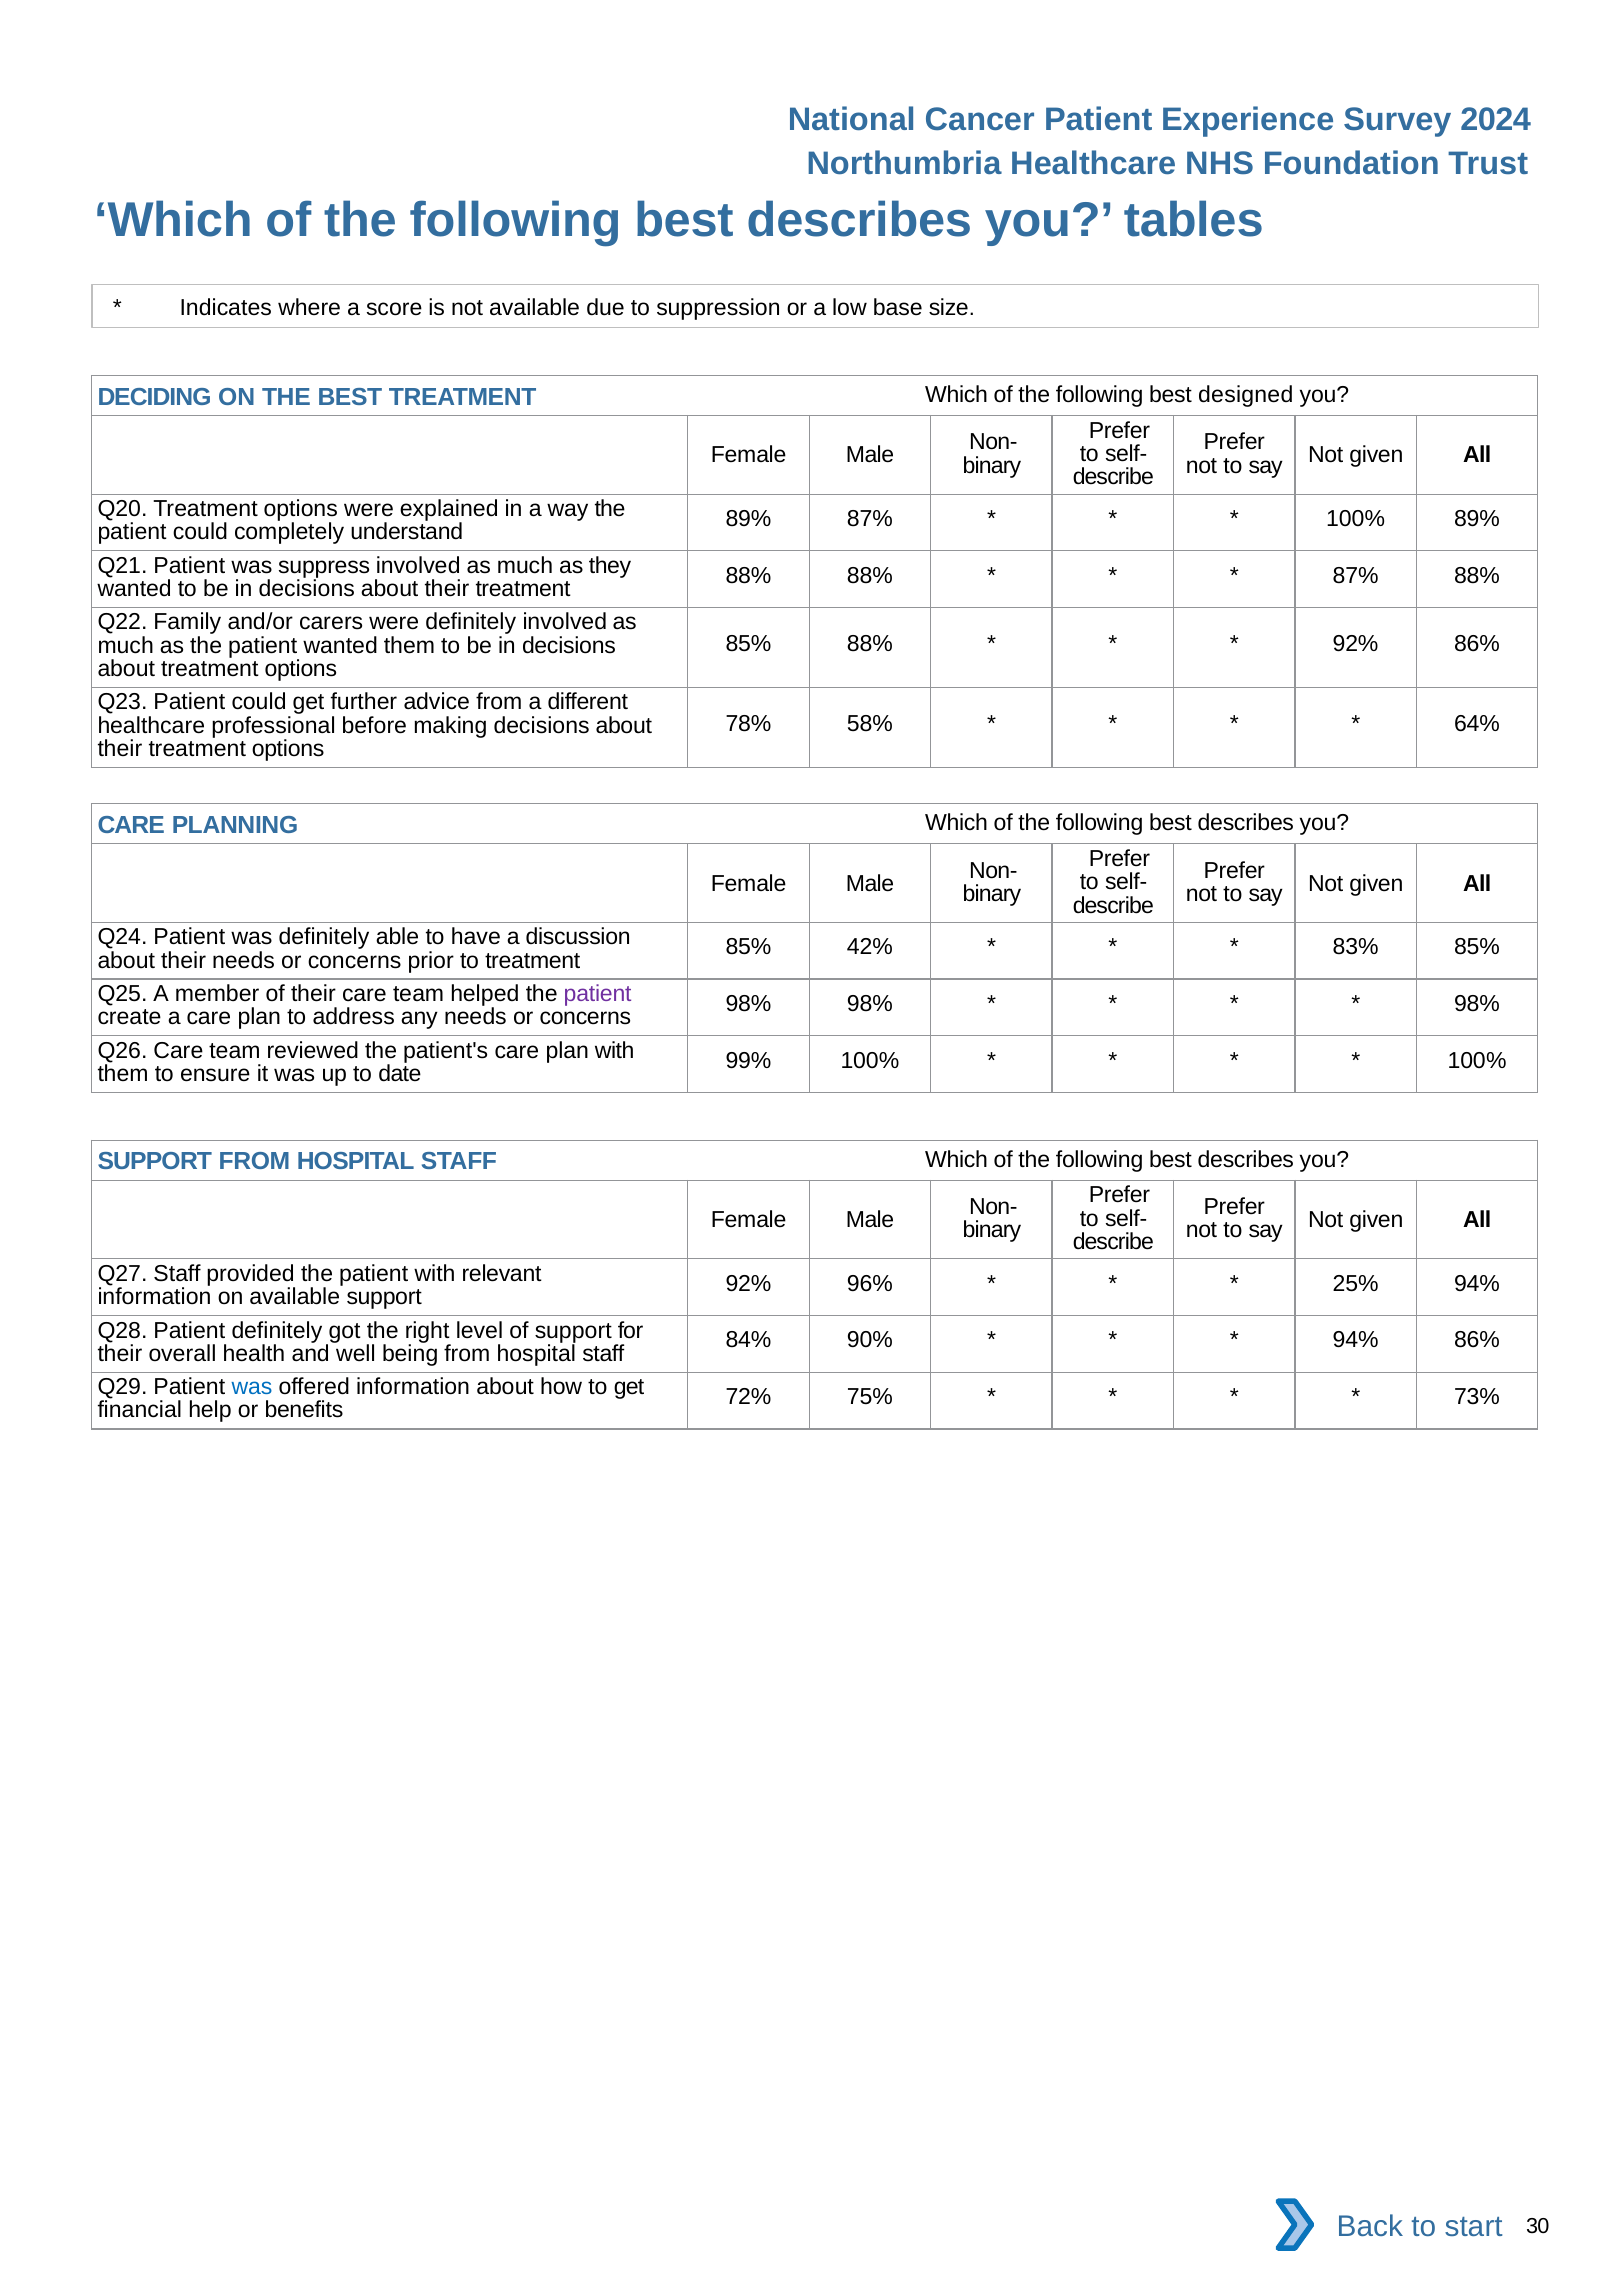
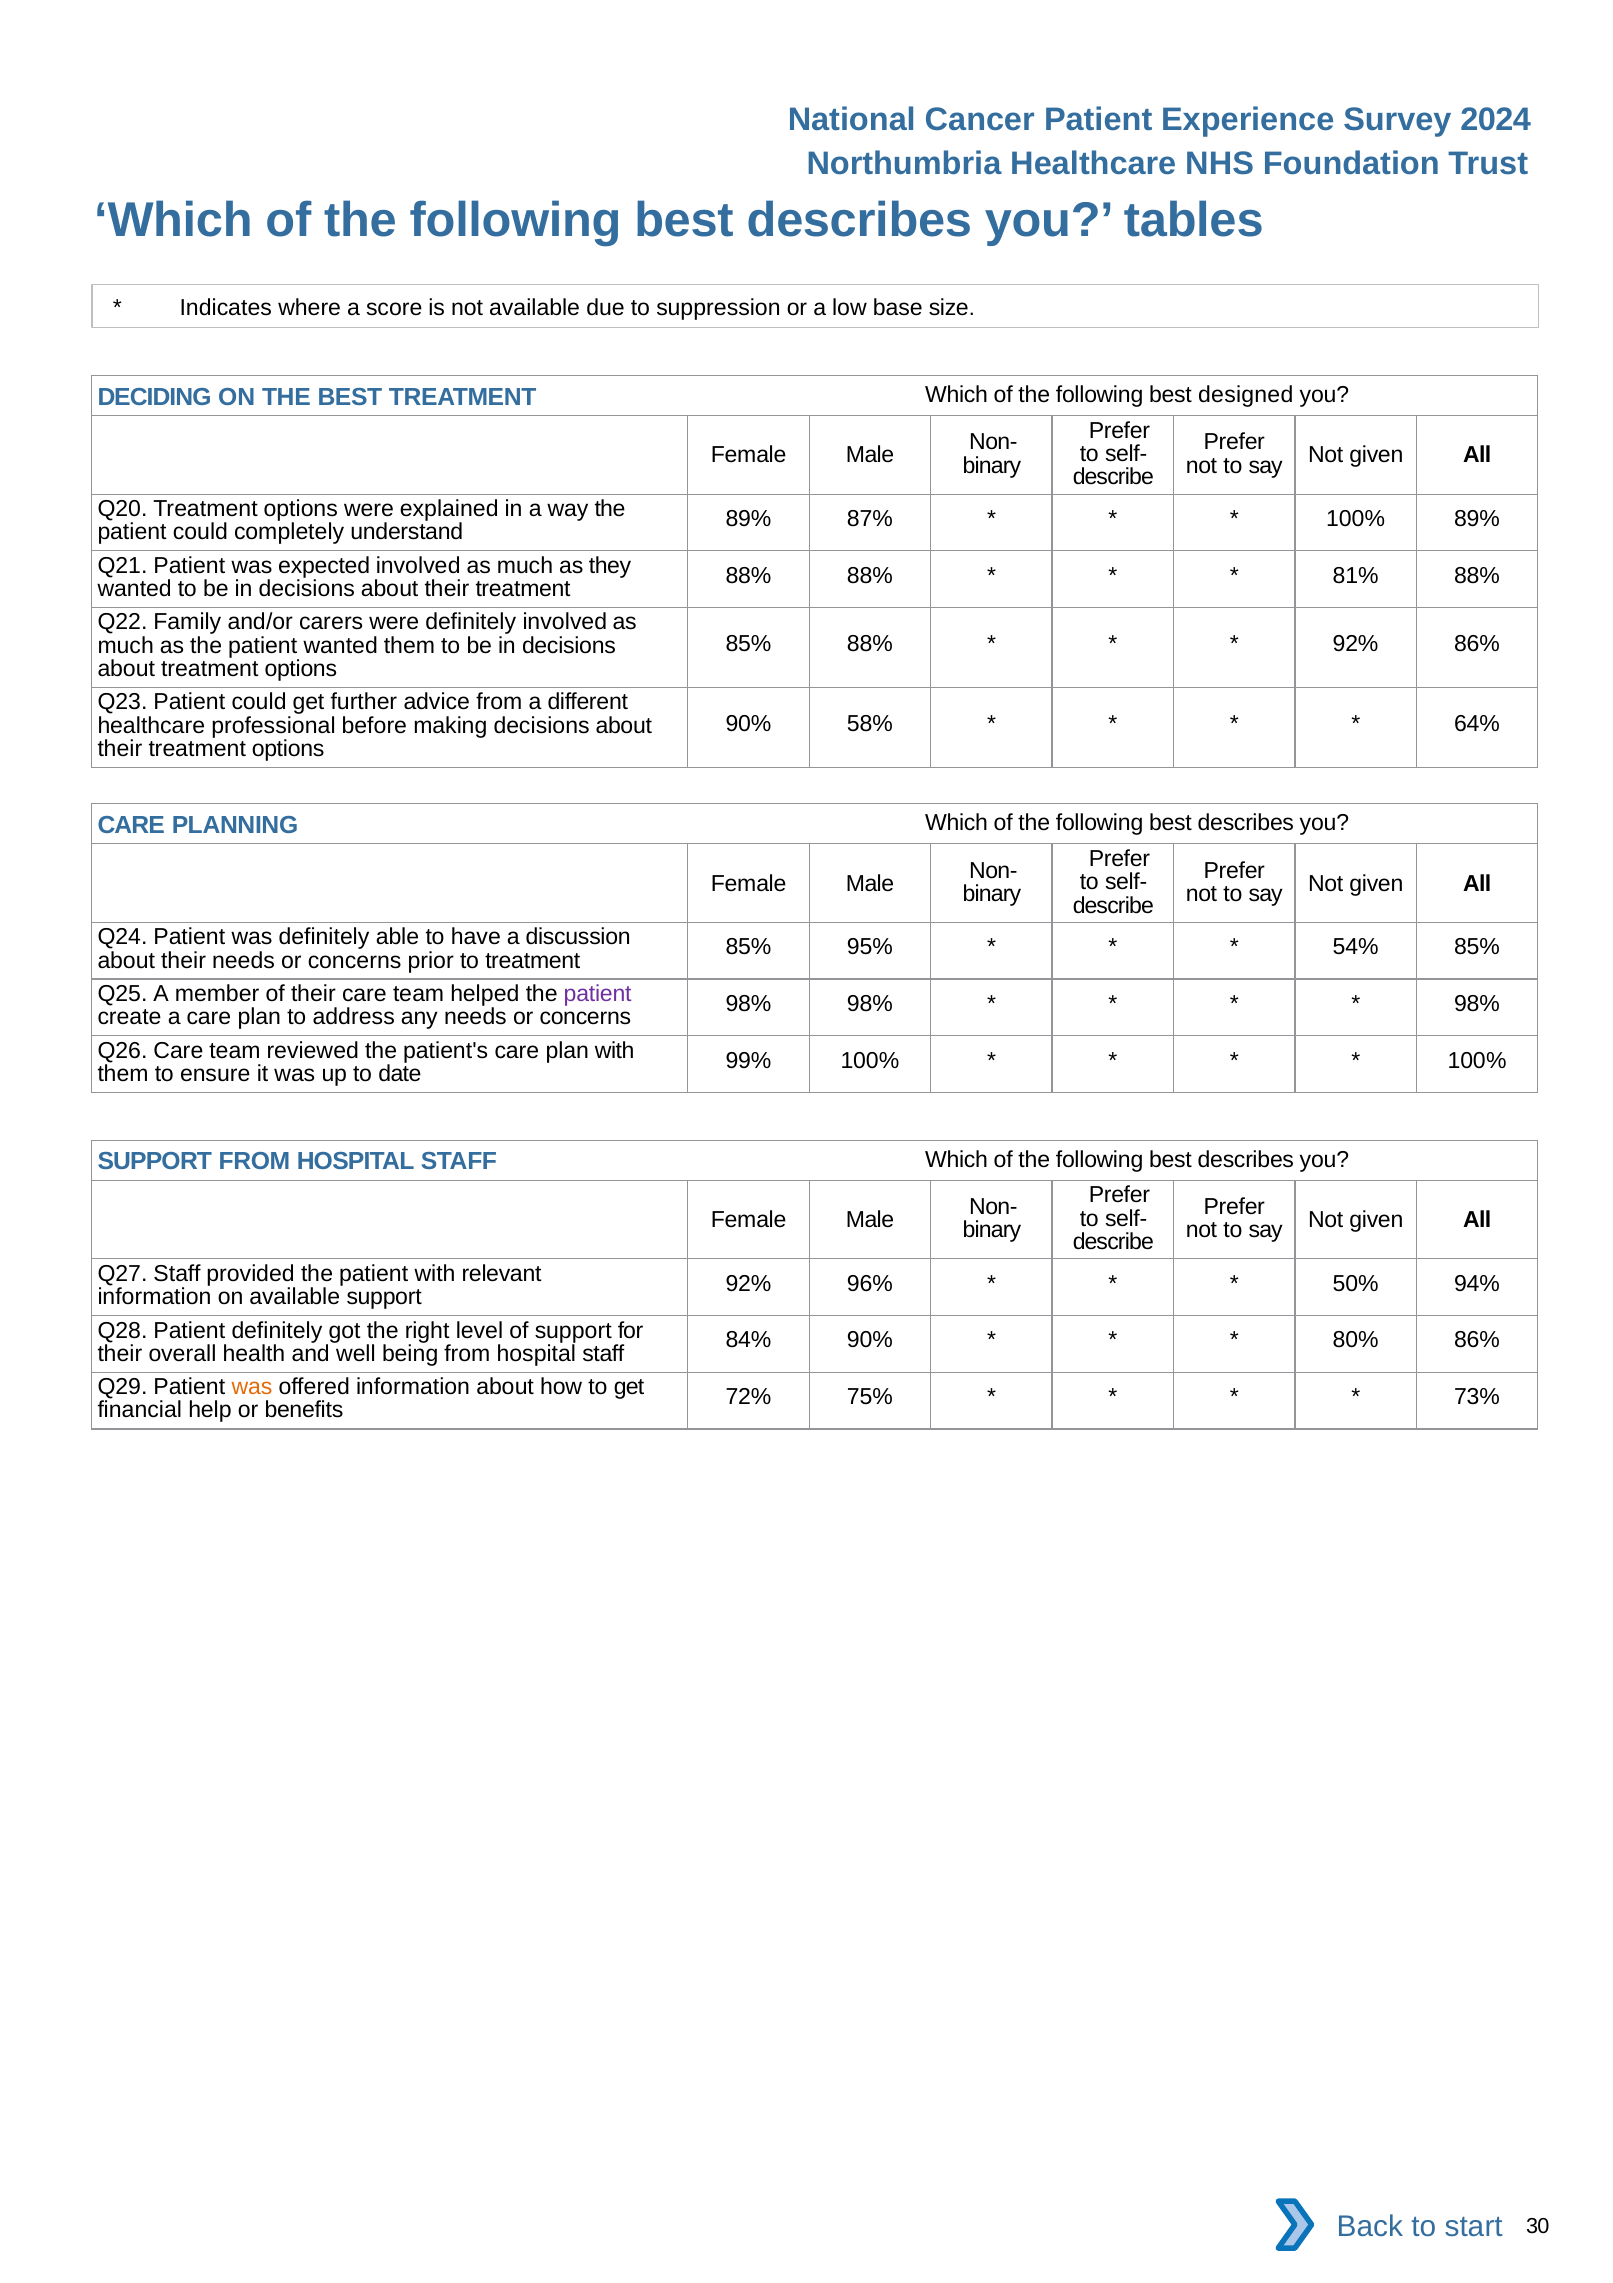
suppress: suppress -> expected (324, 566)
87%: 87% -> 81% (1356, 575)
78%: 78% -> 90% (748, 724)
42%: 42% -> 95% (870, 947)
83%: 83% -> 54% (1356, 947)
25%: 25% -> 50% (1356, 1283)
94%: 94% -> 80% (1356, 1340)
was colour: blue -> orange (252, 1387)
